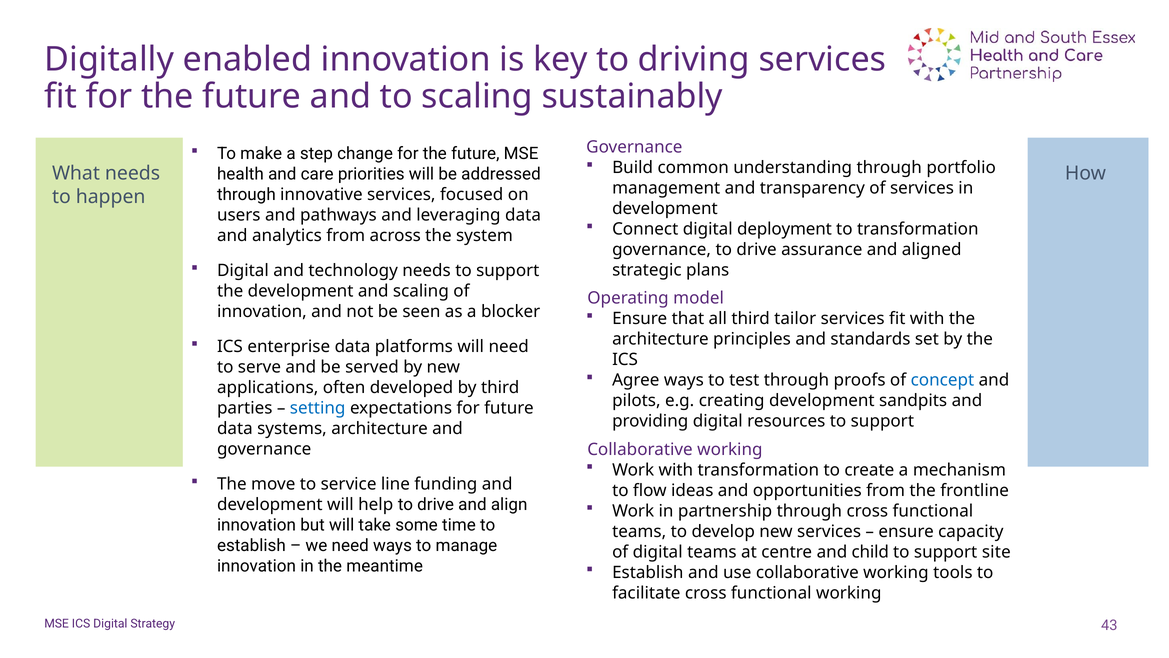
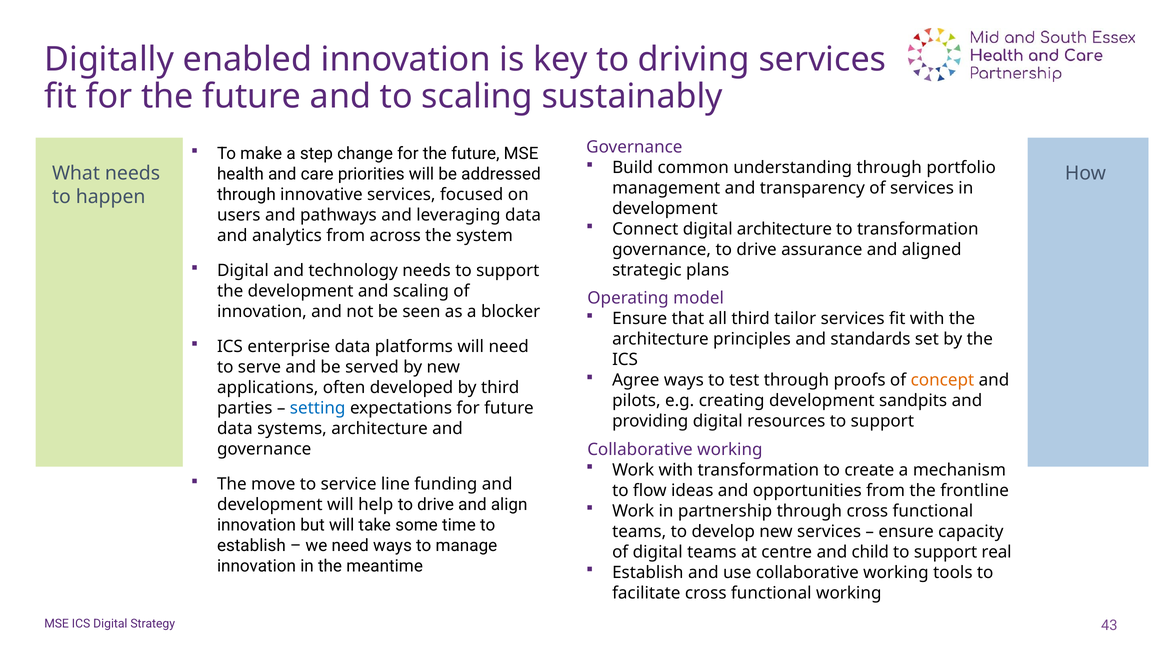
digital deployment: deployment -> architecture (784, 229)
concept colour: blue -> orange (942, 380)
site: site -> real (996, 552)
